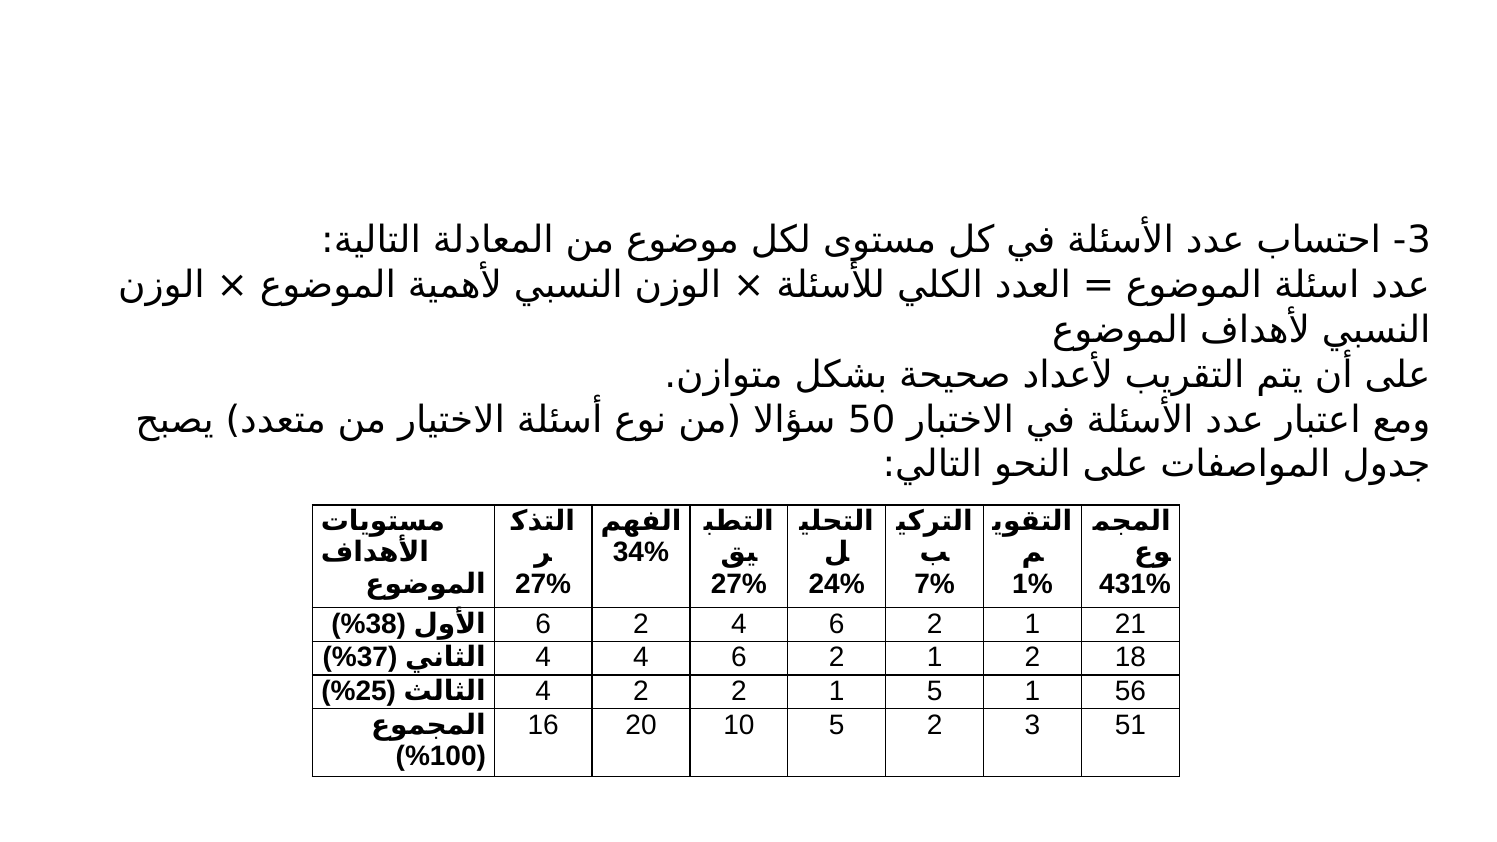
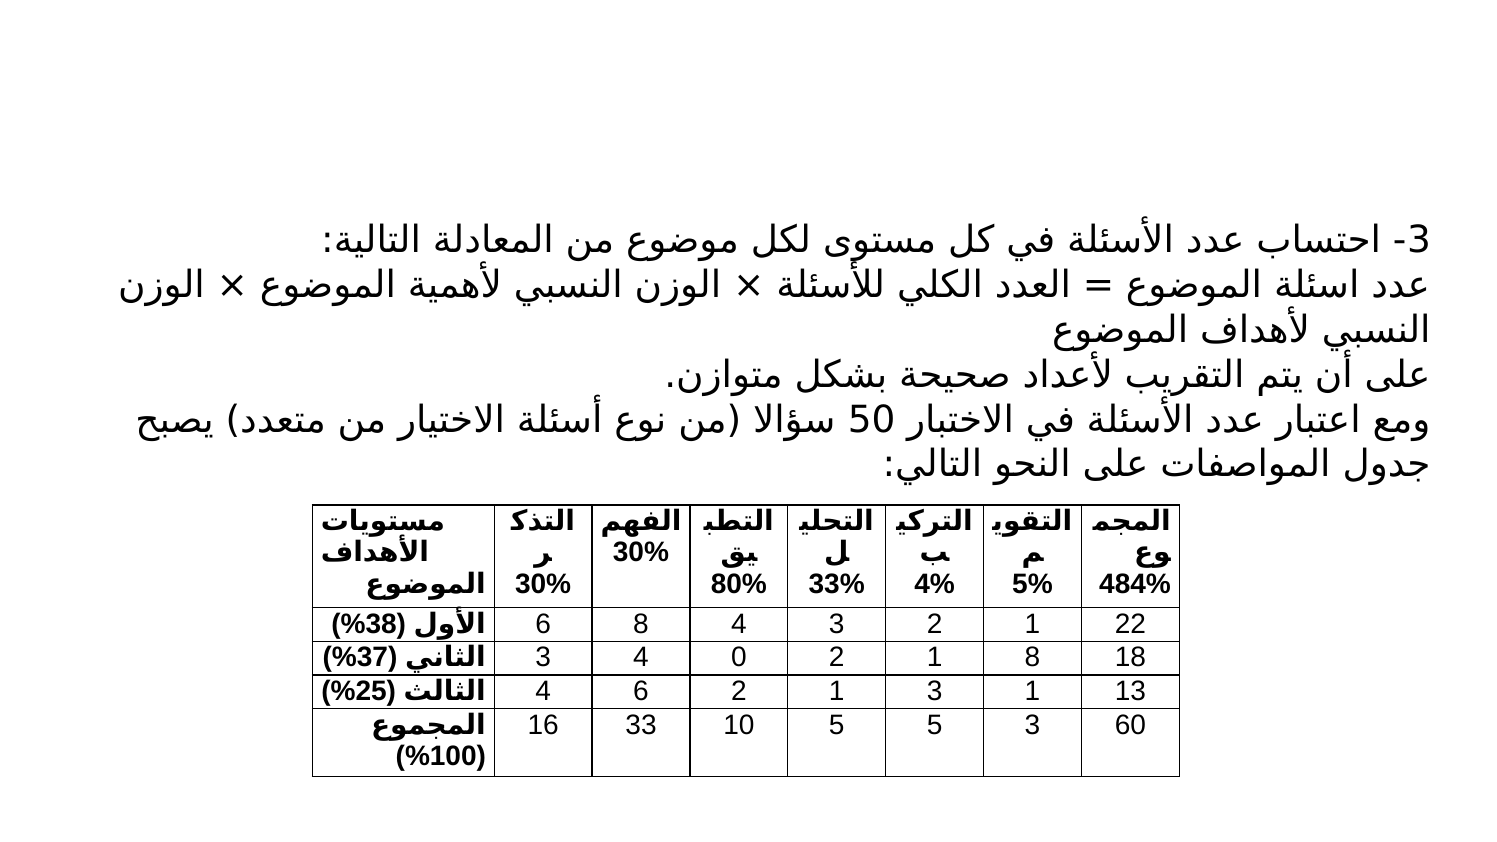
34%: 34% -> 30% (641, 553)
27%: 27% -> 30% (543, 584)
27%: 27% -> 80% (739, 584)
24%: 24% -> 33% (837, 584)
7%: 7% -> 4% (935, 584)
1%: 1% -> 5% (1032, 584)
431%: 431% -> 484% (1135, 584)
2: 2 -> 8 (641, 624)
6: 6 -> 3 (837, 624)
21: 21 -> 22 (1130, 624)
4: 4 -> 3 (543, 658)
6: 6 -> 0 (739, 658)
1 2: 2 -> 8 (1033, 658)
4 2: 2 -> 6 (641, 691)
1 5: 5 -> 3 (935, 691)
56: 56 -> 13 (1130, 691)
20: 20 -> 33 (641, 725)
5 2: 2 -> 5 (935, 725)
51: 51 -> 60 (1130, 725)
